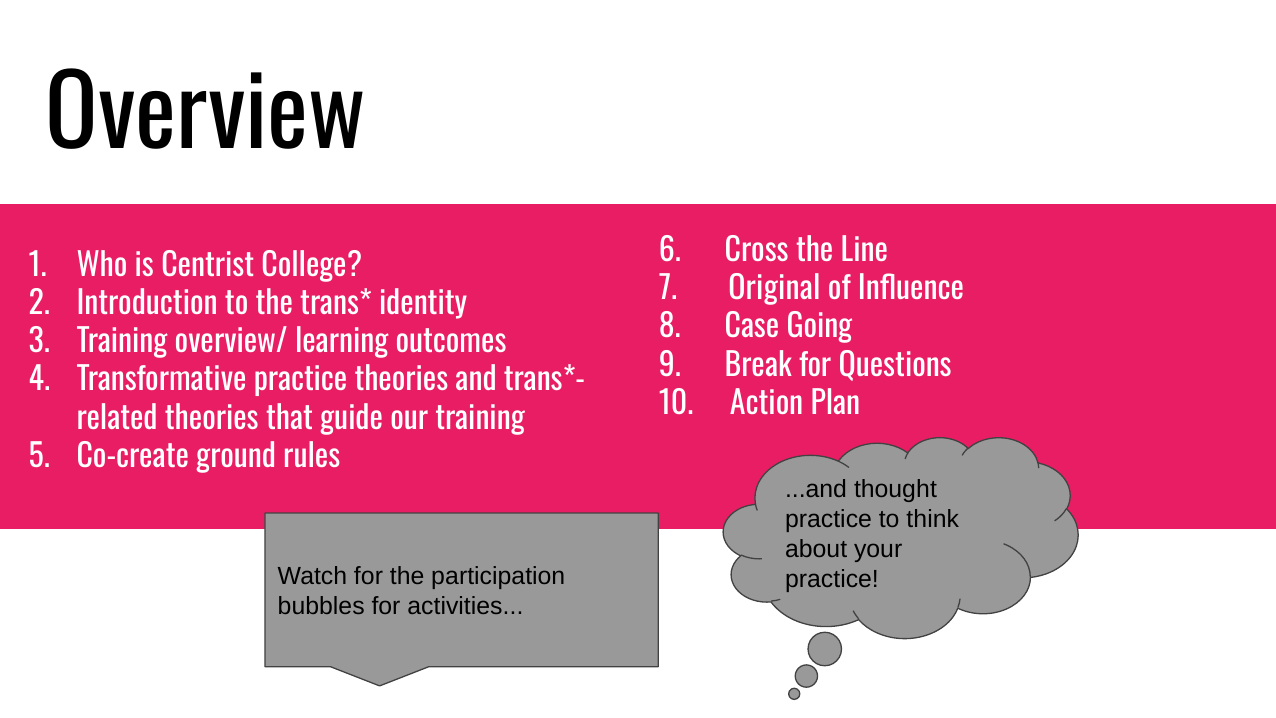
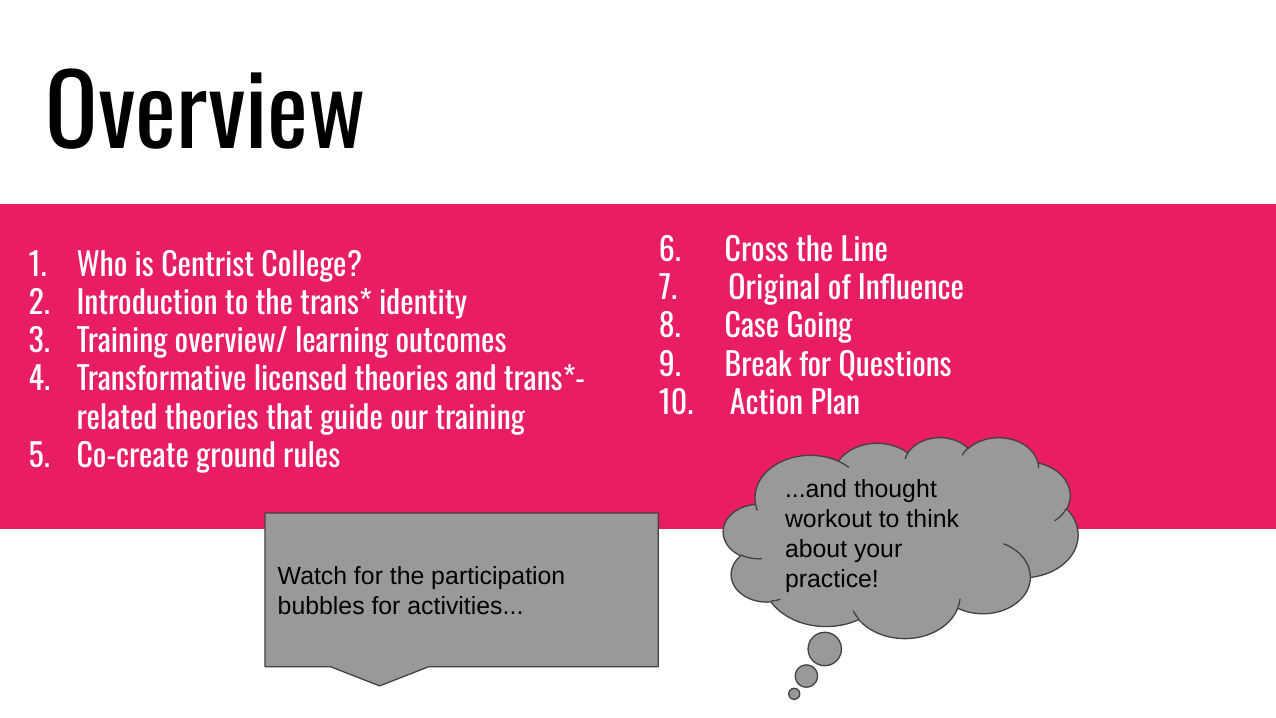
Transformative practice: practice -> licensed (301, 380)
practice: practice -> workout (829, 519)
